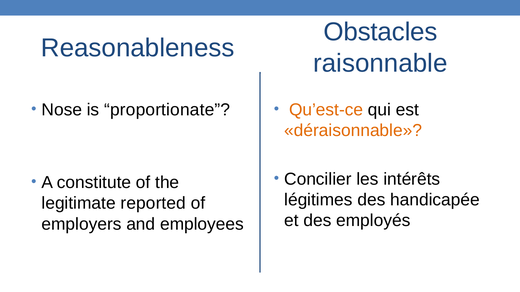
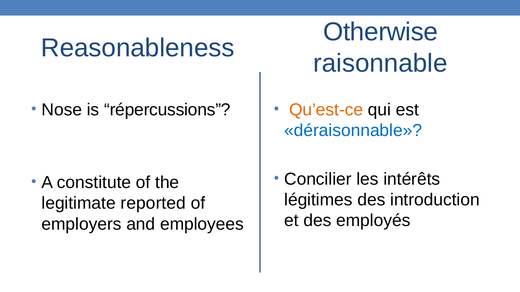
Obstacles: Obstacles -> Otherwise (381, 32)
proportionate: proportionate -> répercussions (167, 110)
déraisonnable colour: orange -> blue (353, 131)
handicapée: handicapée -> introduction (435, 200)
